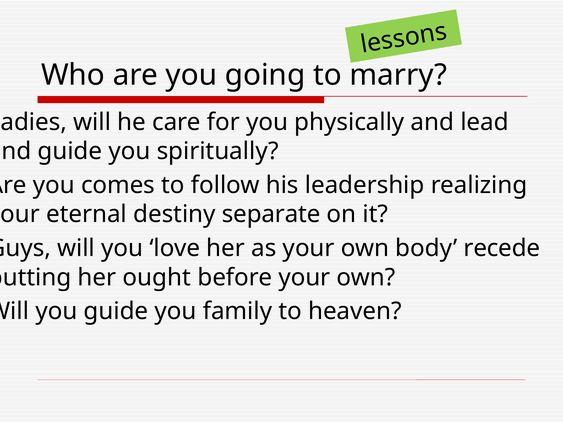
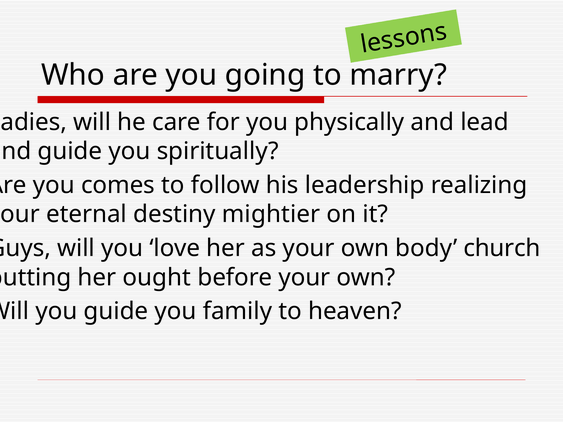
separate: separate -> mightier (271, 214)
recede: recede -> church (502, 248)
